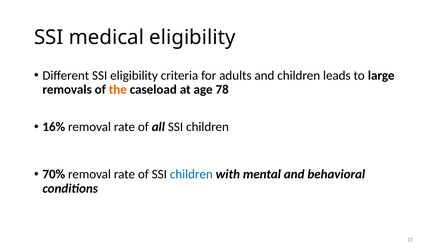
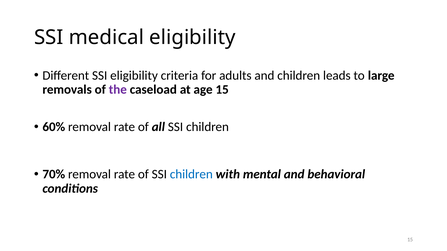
the colour: orange -> purple (118, 90)
age 78: 78 -> 15 (222, 90)
16%: 16% -> 60% (54, 127)
